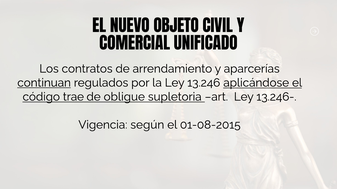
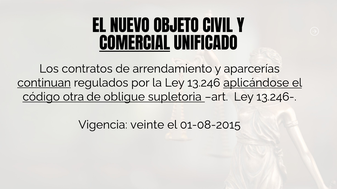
COMERCIAL underline: none -> present (135, 44)
trae: trae -> otra (73, 97)
según: según -> veinte (147, 125)
